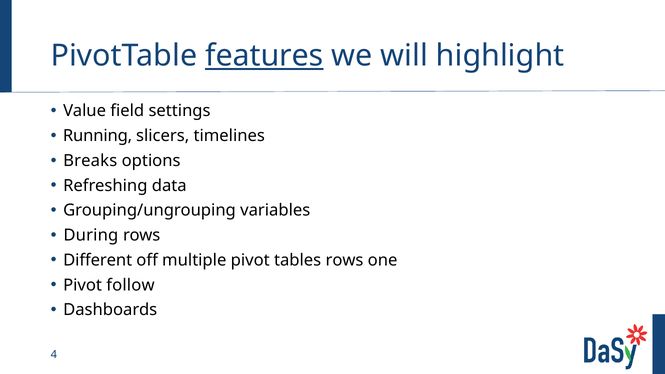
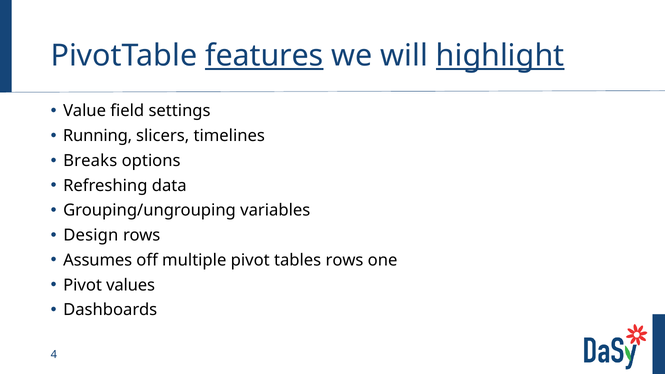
highlight underline: none -> present (500, 56)
During: During -> Design (91, 235)
Different: Different -> Assumes (98, 260)
follow: follow -> values (131, 285)
